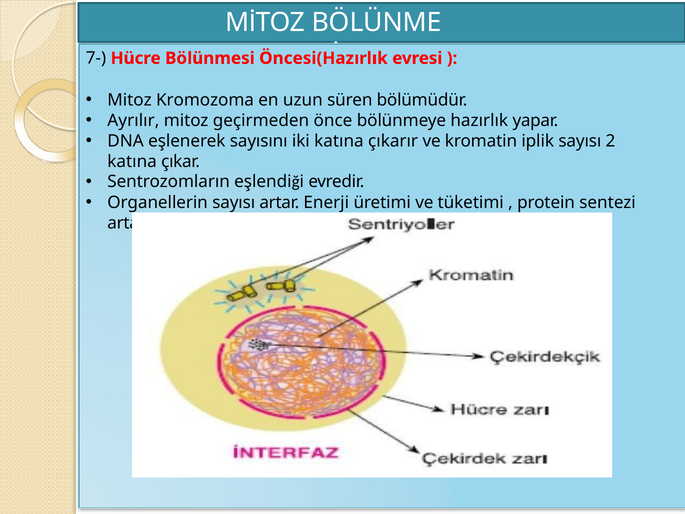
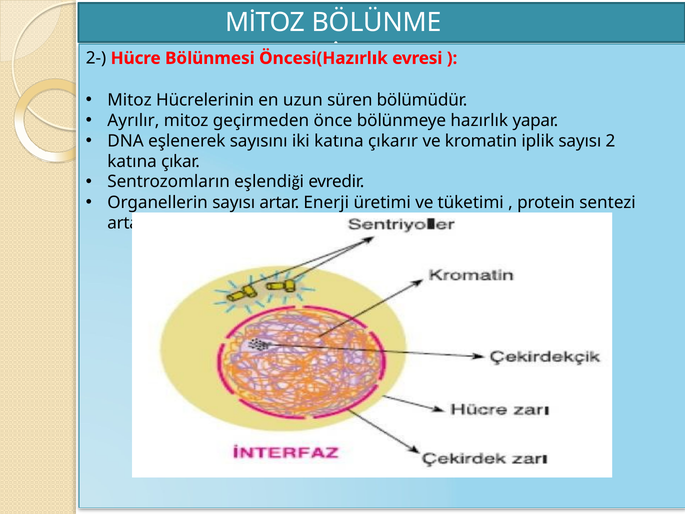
7-: 7- -> 2- (96, 58)
Kromozoma: Kromozoma -> Hücrelerinin (205, 100)
